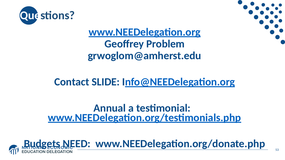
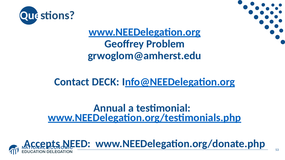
SLIDE: SLIDE -> DECK (106, 82)
Budgets: Budgets -> Accepts (42, 144)
